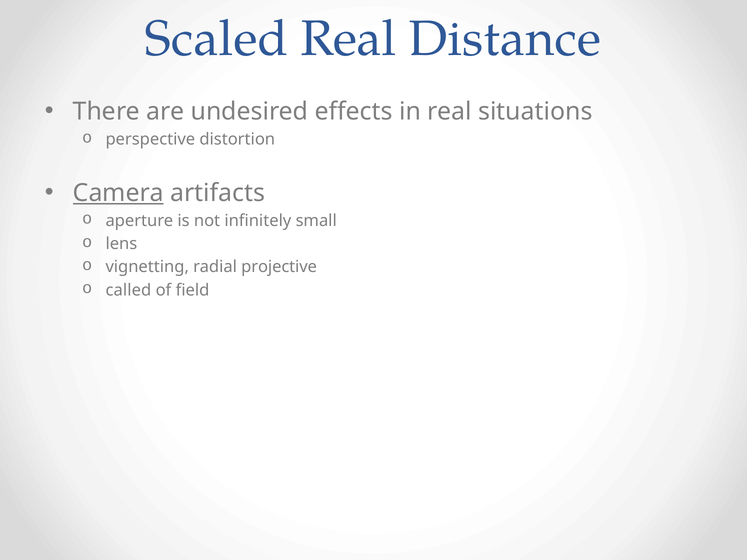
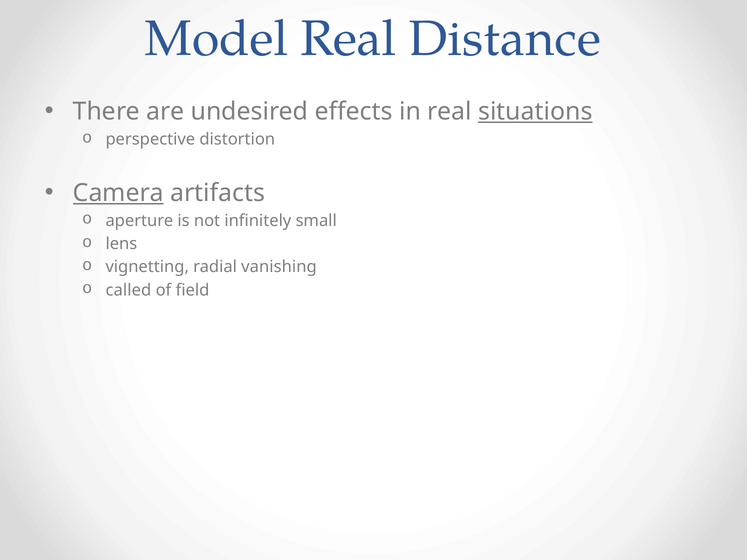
Scaled: Scaled -> Model (217, 39)
situations underline: none -> present (535, 112)
projective: projective -> vanishing (279, 267)
